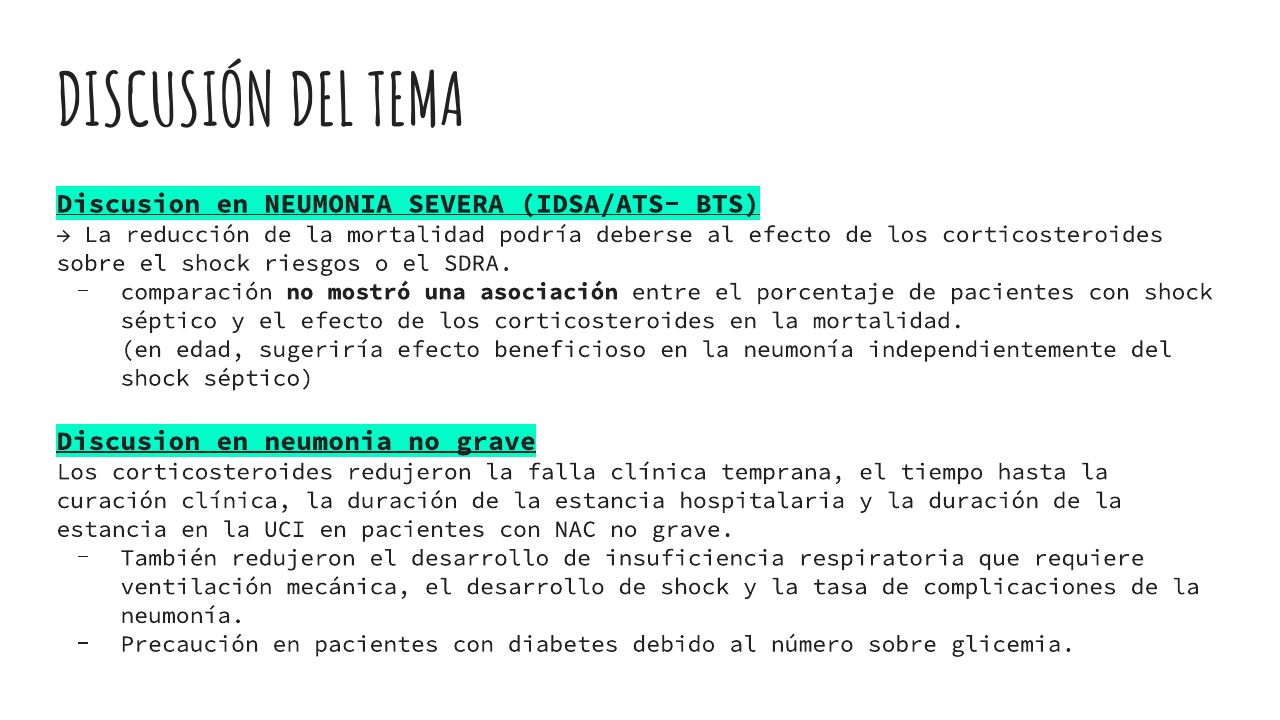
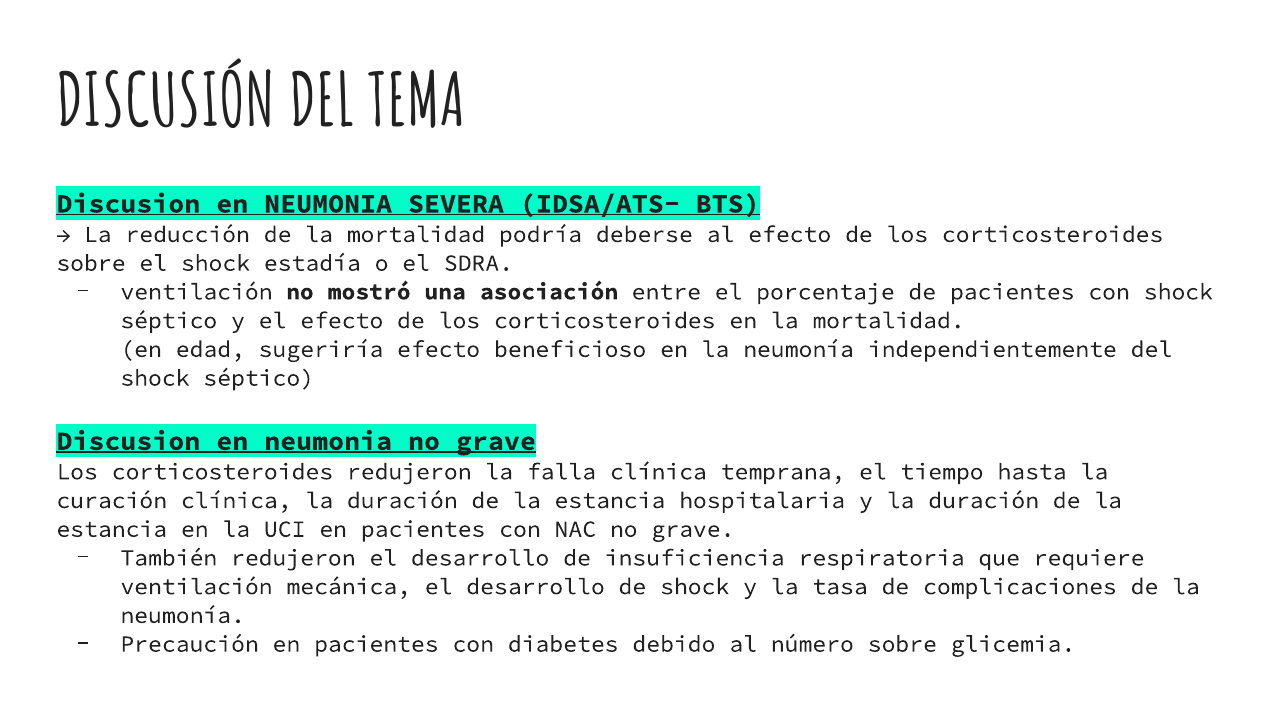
riesgos: riesgos -> estadía (312, 263)
comparación: comparación -> ventilación (196, 292)
